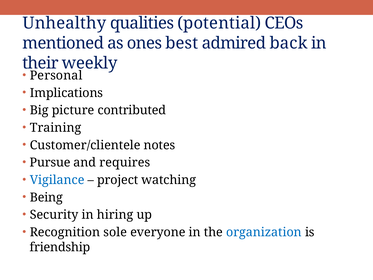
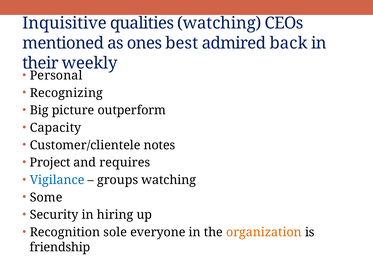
Unhealthy: Unhealthy -> Inquisitive (65, 23)
qualities potential: potential -> watching (219, 23)
Implications: Implications -> Recognizing (66, 93)
contributed: contributed -> outperform (132, 110)
Training: Training -> Capacity (56, 128)
Pursue: Pursue -> Project (50, 162)
project: project -> groups (118, 180)
Being: Being -> Some (46, 197)
organization colour: blue -> orange (264, 232)
